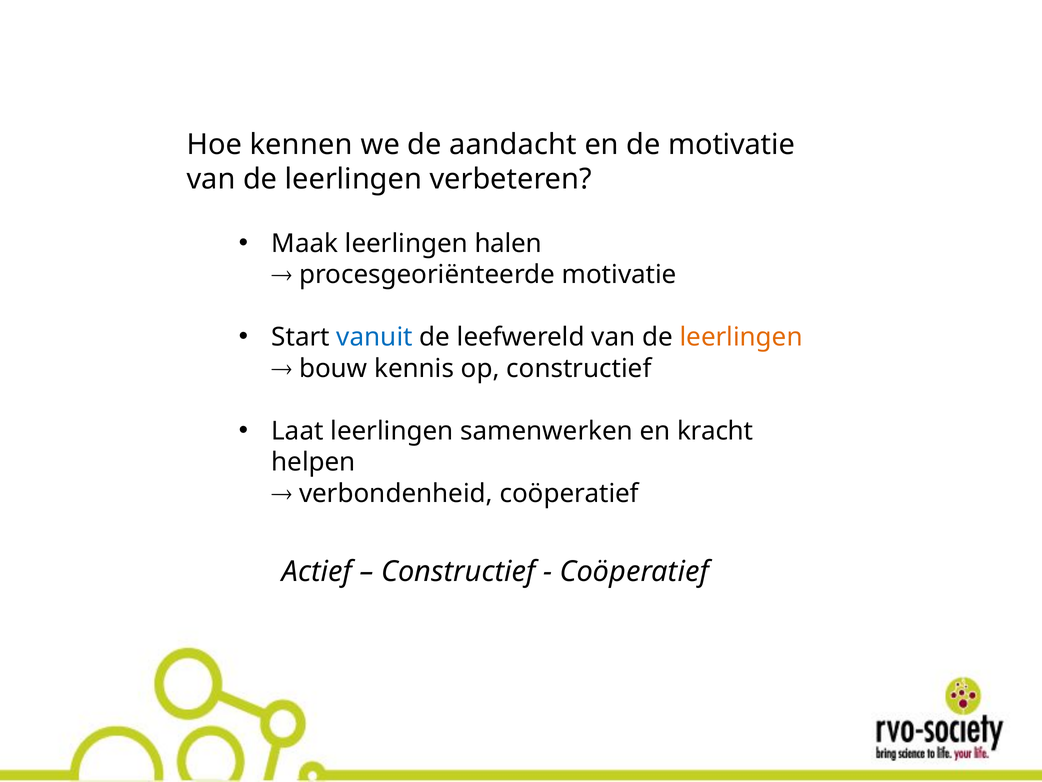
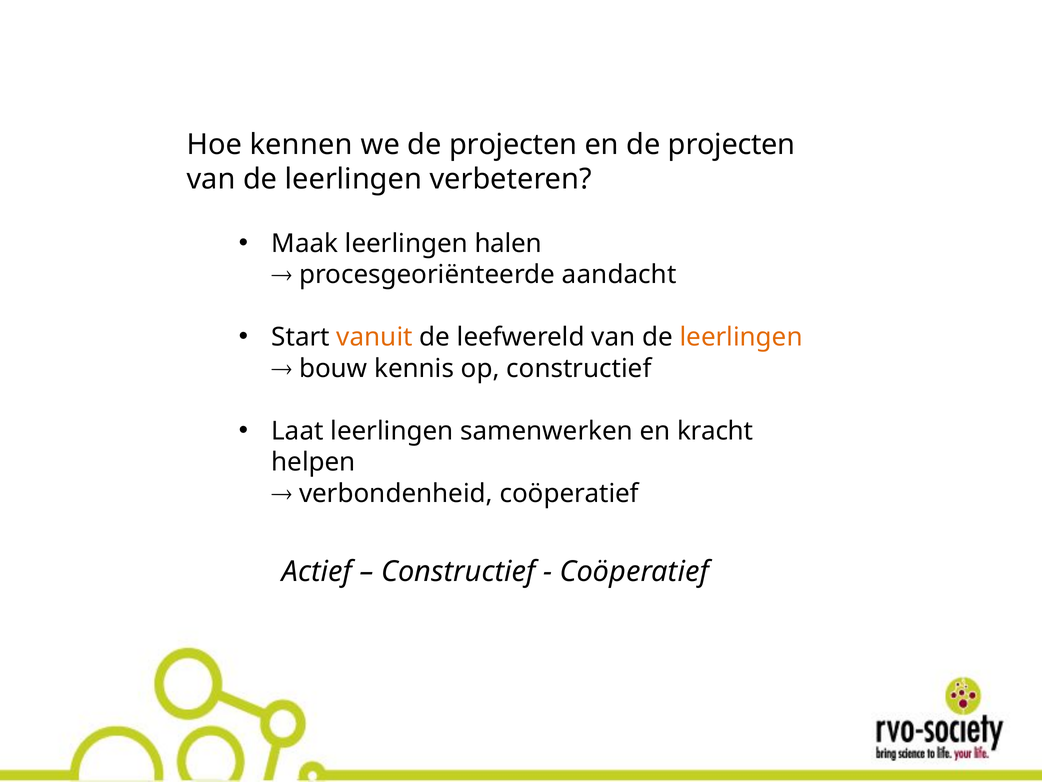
we de aandacht: aandacht -> projecten (513, 144)
en de motivatie: motivatie -> projecten (732, 144)
procesgeoriënteerde motivatie: motivatie -> aandacht (619, 275)
vanuit colour: blue -> orange (375, 337)
